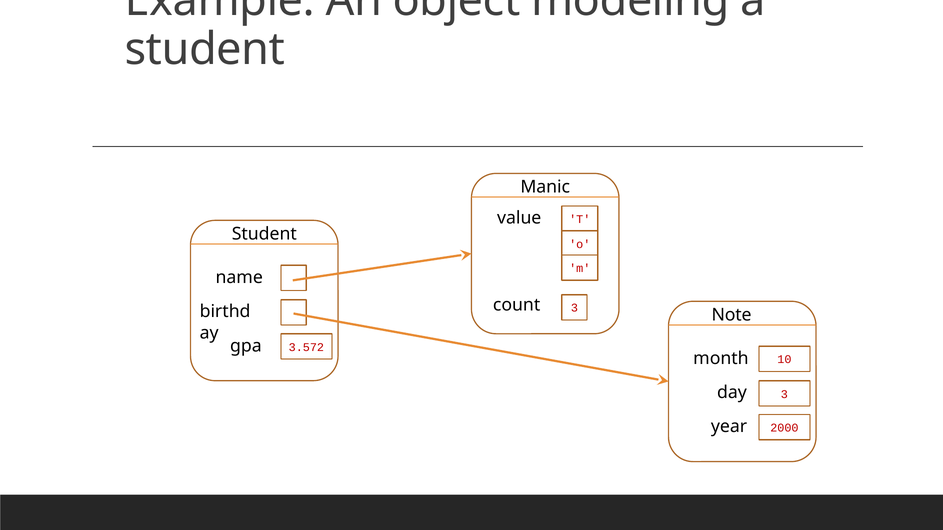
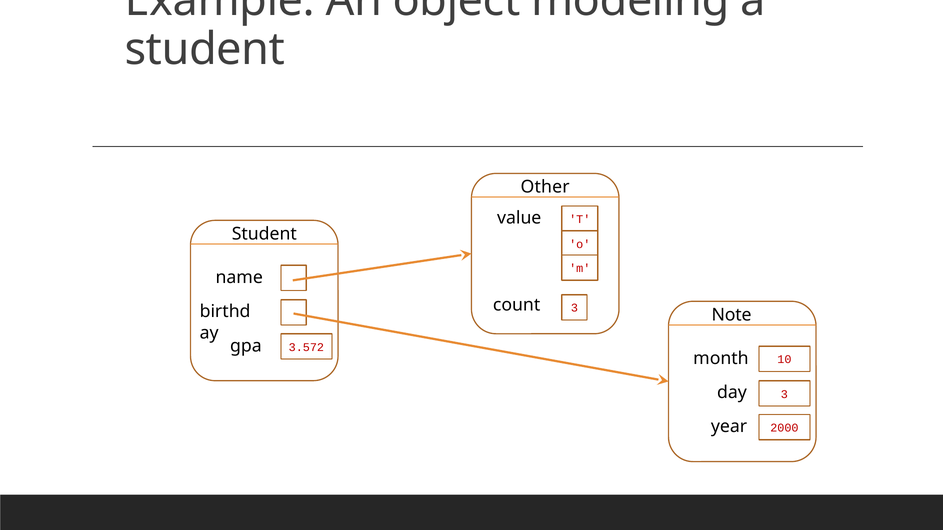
Manic: Manic -> Other (545, 187)
